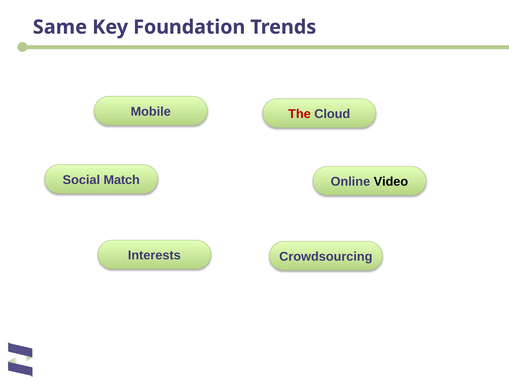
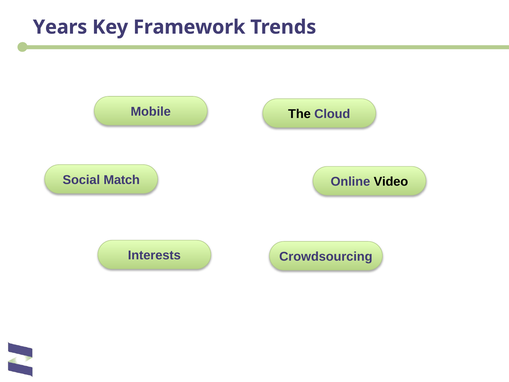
Same: Same -> Years (60, 27)
Foundation: Foundation -> Framework (189, 27)
The colour: red -> black (299, 114)
